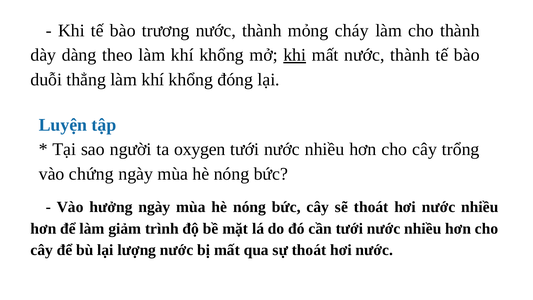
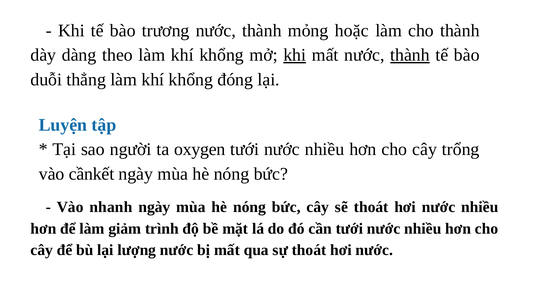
cháy: cháy -> hoặc (352, 30)
thành underline: none -> present (410, 55)
chứng: chứng -> cầnkết (92, 174)
hưởng: hưởng -> nhanh (111, 207)
